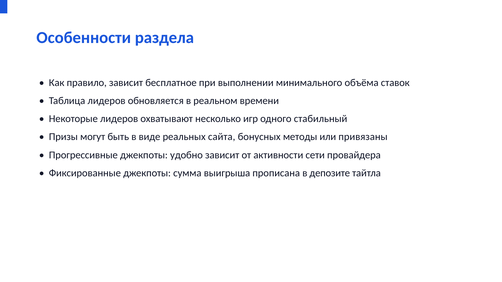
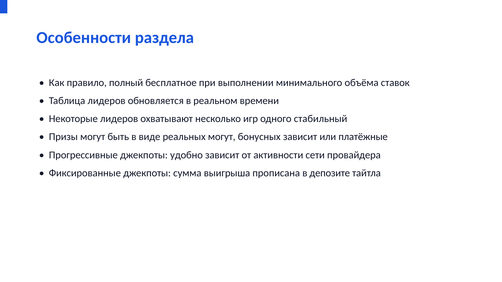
правило зависит: зависит -> полный (126, 83)
реальных сайта: сайта -> могут (222, 137)
бонусных методы: методы -> зависит (300, 137)
привязаны: привязаны -> платёжные (363, 137)
